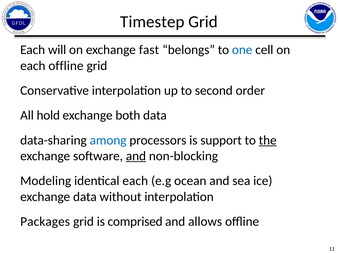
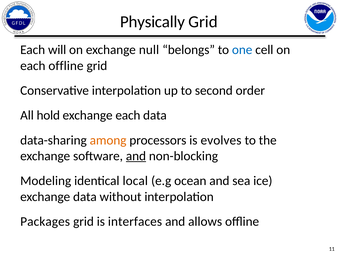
Timestep: Timestep -> Physically (152, 22)
fast: fast -> null (149, 50)
exchange both: both -> each (128, 115)
among colour: blue -> orange (108, 140)
support: support -> evolves (221, 140)
the underline: present -> none (268, 140)
identical each: each -> local (135, 180)
comprised: comprised -> interfaces (135, 221)
